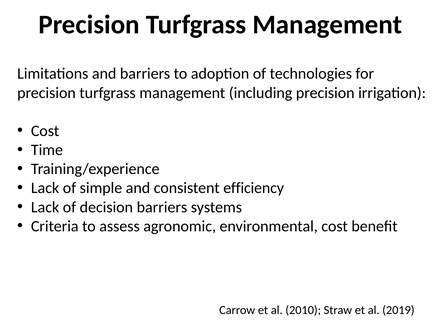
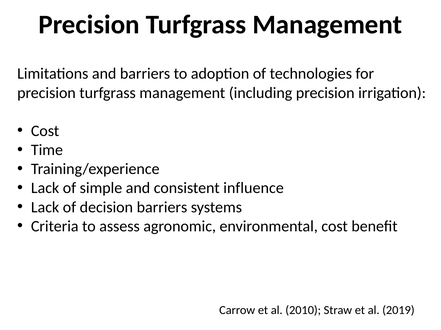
efficiency: efficiency -> influence (254, 189)
